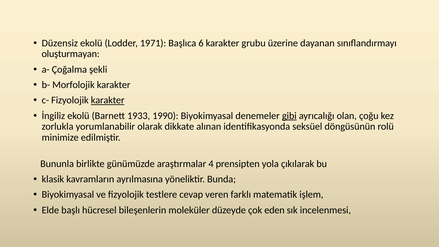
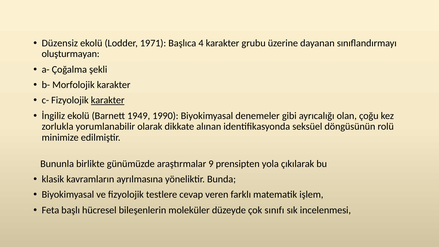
6: 6 -> 4 (201, 43)
1933: 1933 -> 1949 (139, 116)
gibi underline: present -> none (289, 116)
4: 4 -> 9 (211, 164)
Elde: Elde -> Feta (50, 210)
eden: eden -> sınıfı (274, 210)
